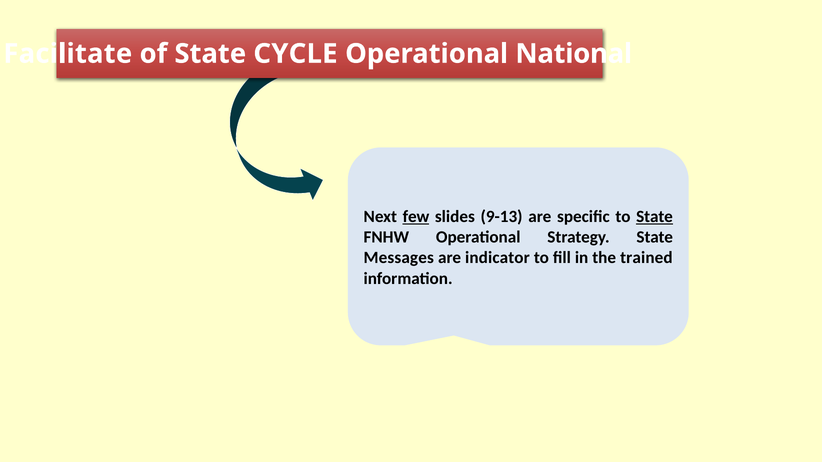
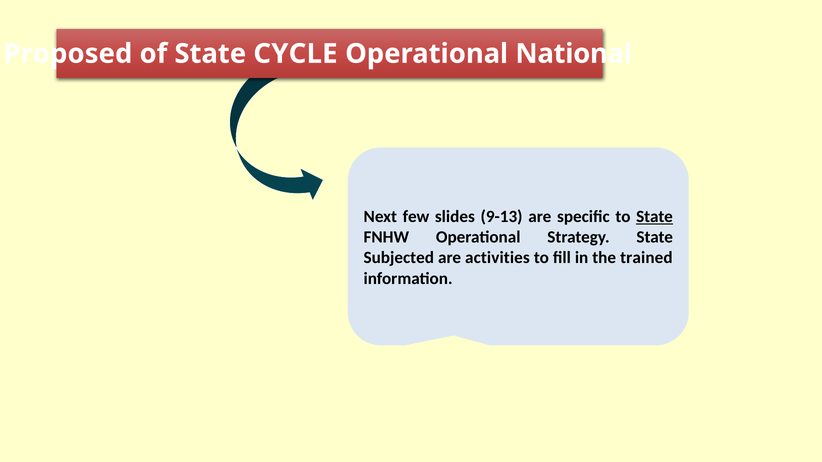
Facilitate: Facilitate -> Proposed (68, 54)
few underline: present -> none (416, 217)
Messages: Messages -> Subjected (399, 258)
indicator: indicator -> activities (497, 258)
